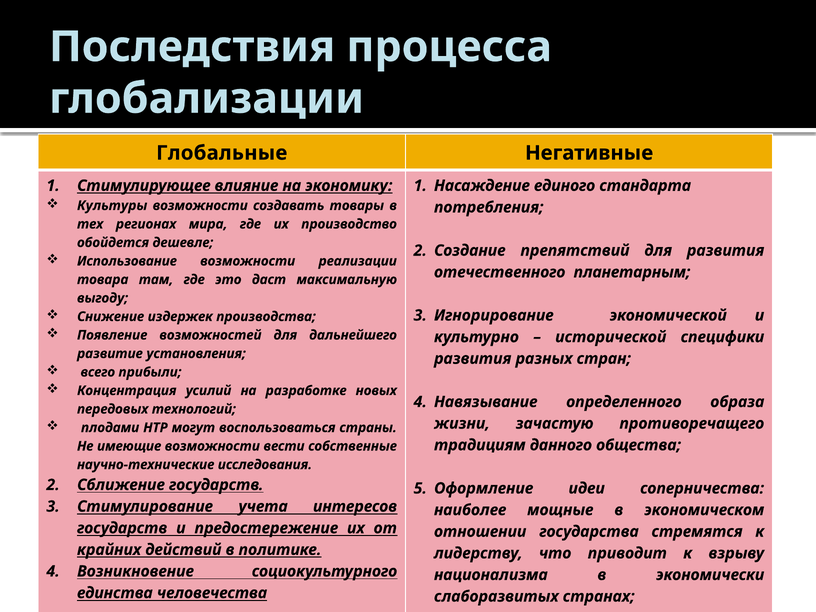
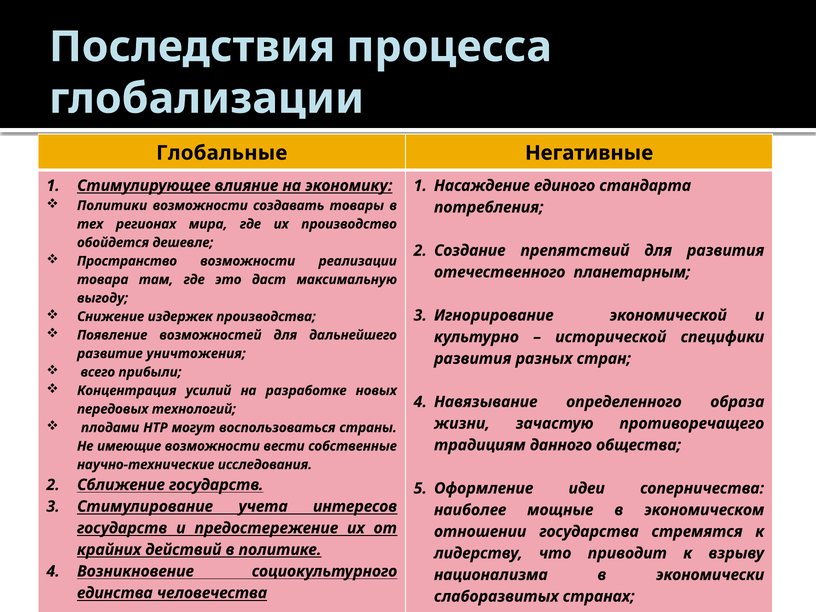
Культуры: Культуры -> Политики (112, 206)
Использование: Использование -> Пространство (127, 261)
установления: установления -> уничтожения (196, 354)
